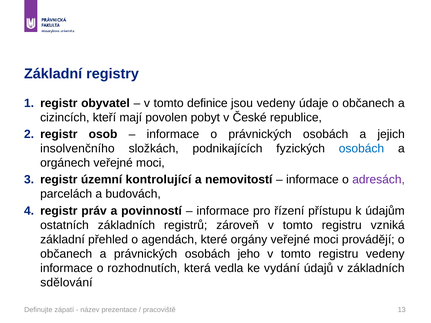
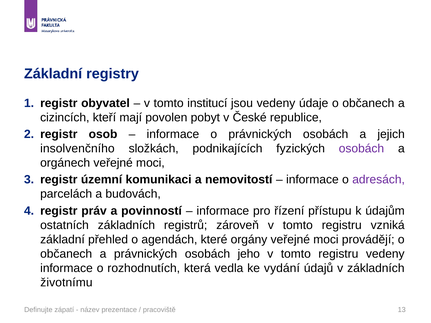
definice: definice -> institucí (207, 103)
osobách colour: blue -> purple (361, 149)
kontrolující: kontrolující -> komunikaci (159, 180)
sdělování: sdělování -> životnímu (66, 283)
